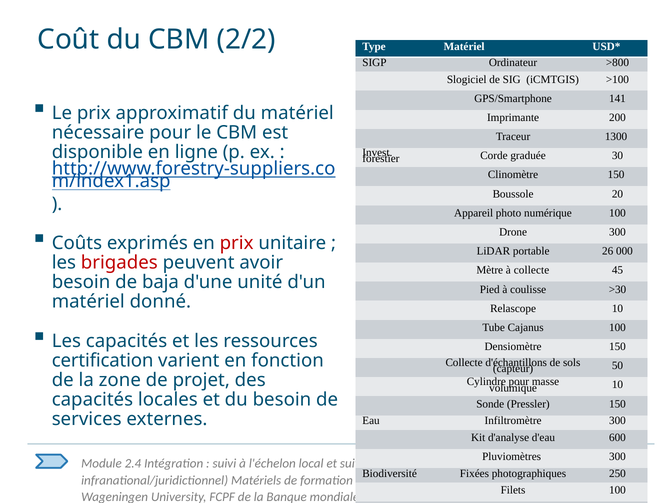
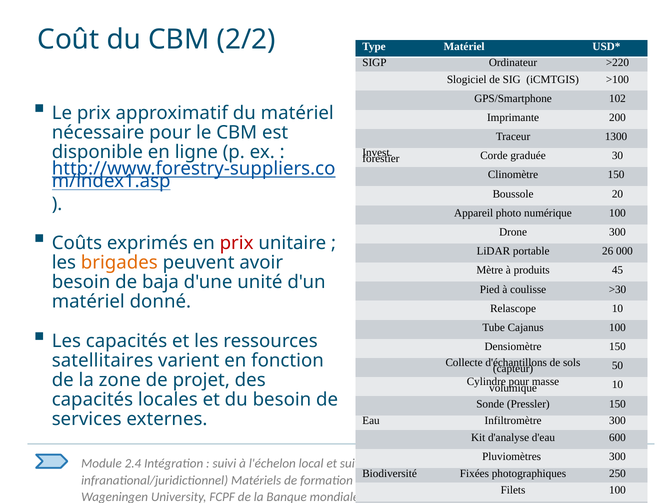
>800: >800 -> >220 (617, 63)
141: 141 -> 102 (617, 98)
brigades colour: red -> orange (119, 263)
à collecte: collecte -> produits (532, 270)
certification: certification -> satellitaires (102, 361)
